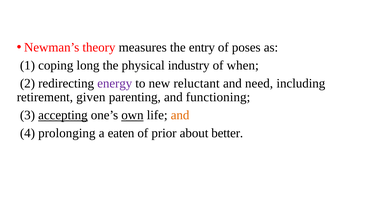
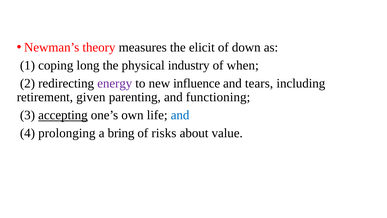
entry: entry -> elicit (202, 47)
poses: poses -> down (246, 47)
reluctant: reluctant -> influence (197, 83)
need: need -> tears (259, 83)
own underline: present -> none (132, 115)
and colour: orange -> blue (180, 115)
eaten: eaten -> bring (121, 133)
prior: prior -> risks (164, 133)
better: better -> value (227, 133)
